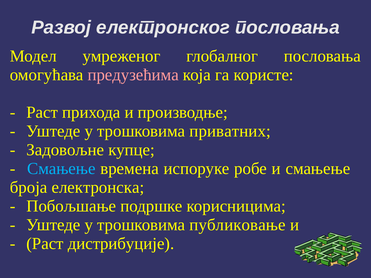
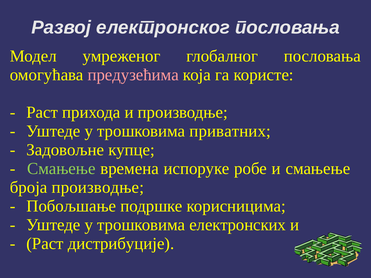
Смањење colour: light blue -> light green (61, 169)
броја електронска: електронска -> производње (98, 188)
публиковање: публиковање -> електронских (238, 225)
